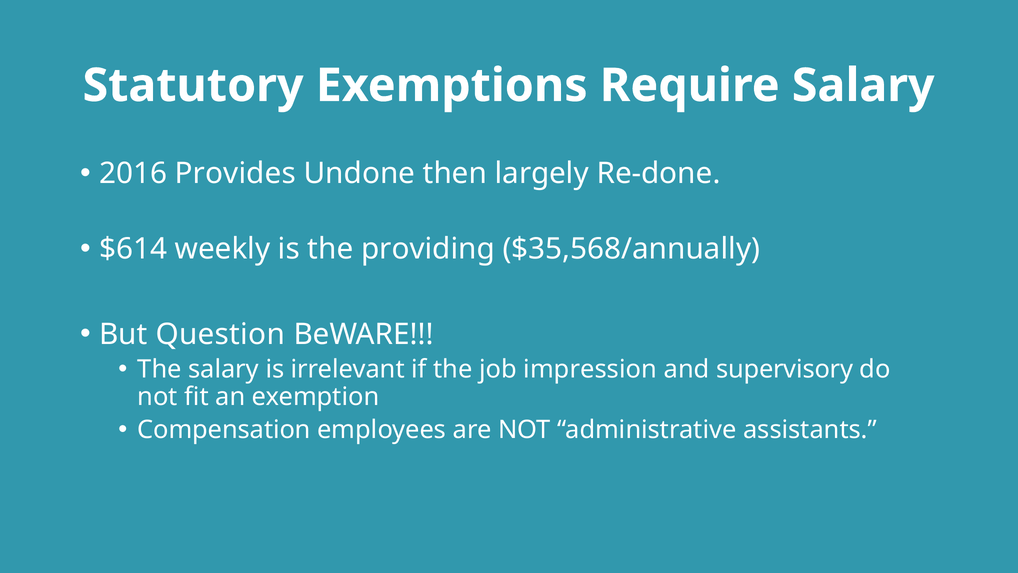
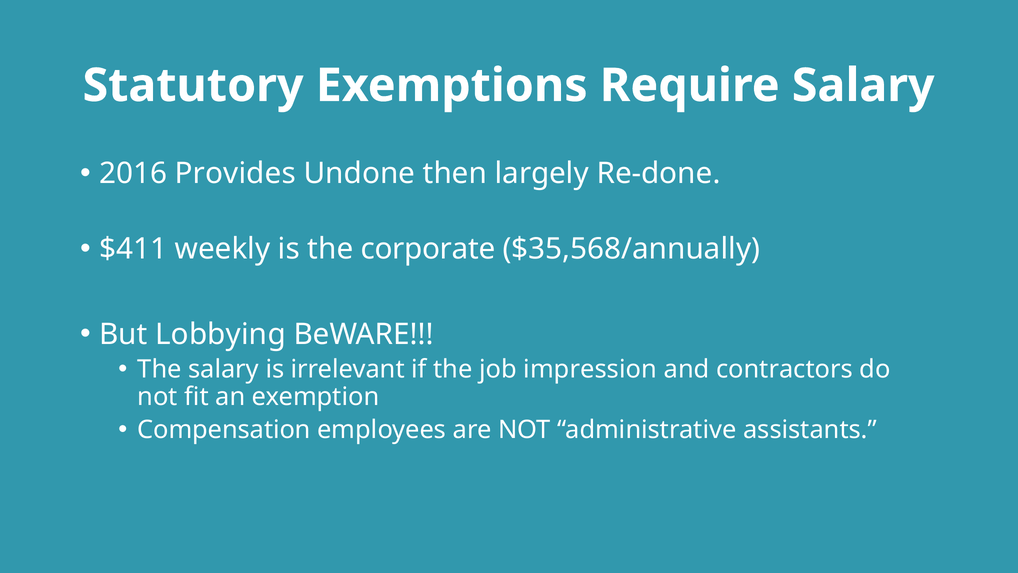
$614: $614 -> $411 (133, 249)
providing: providing -> corporate (428, 249)
Question: Question -> Lobbying (220, 334)
supervisory: supervisory -> contractors (784, 369)
